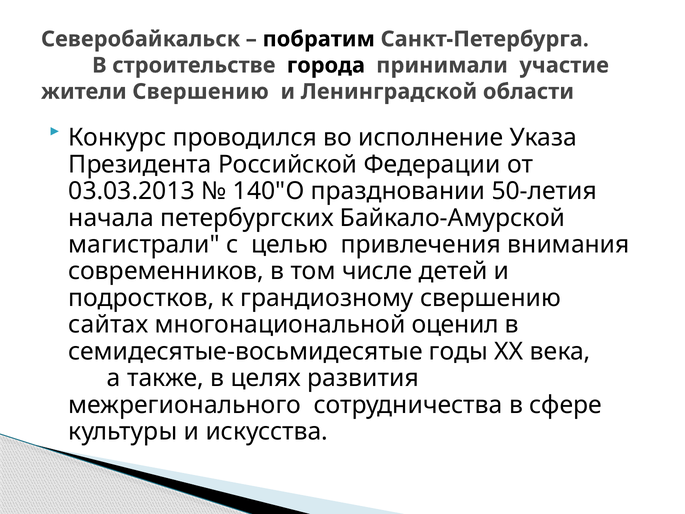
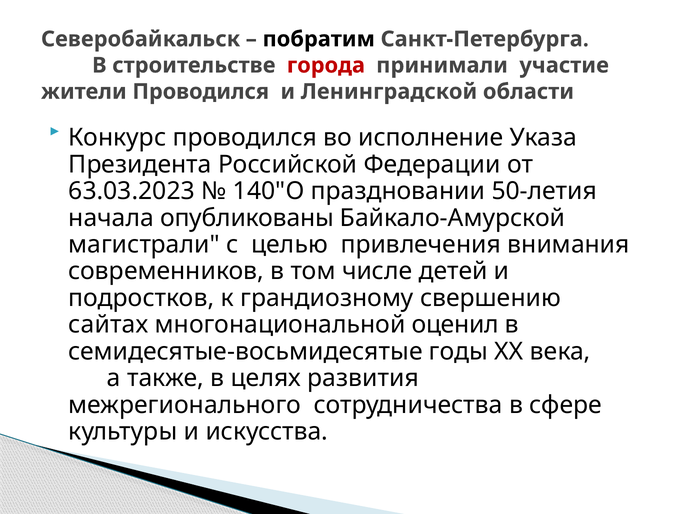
города colour: black -> red (326, 65)
жители Свершению: Свершению -> Проводился (201, 92)
03.03.2013: 03.03.2013 -> 63.03.2023 (132, 191)
петербургских: петербургских -> опубликованы (247, 218)
